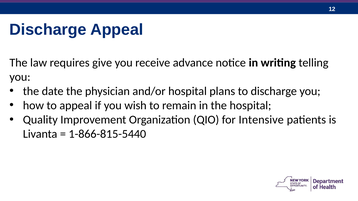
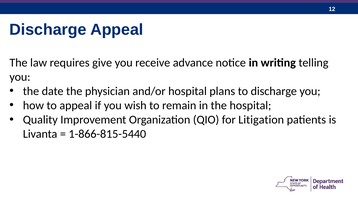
Intensive: Intensive -> Litigation (261, 120)
